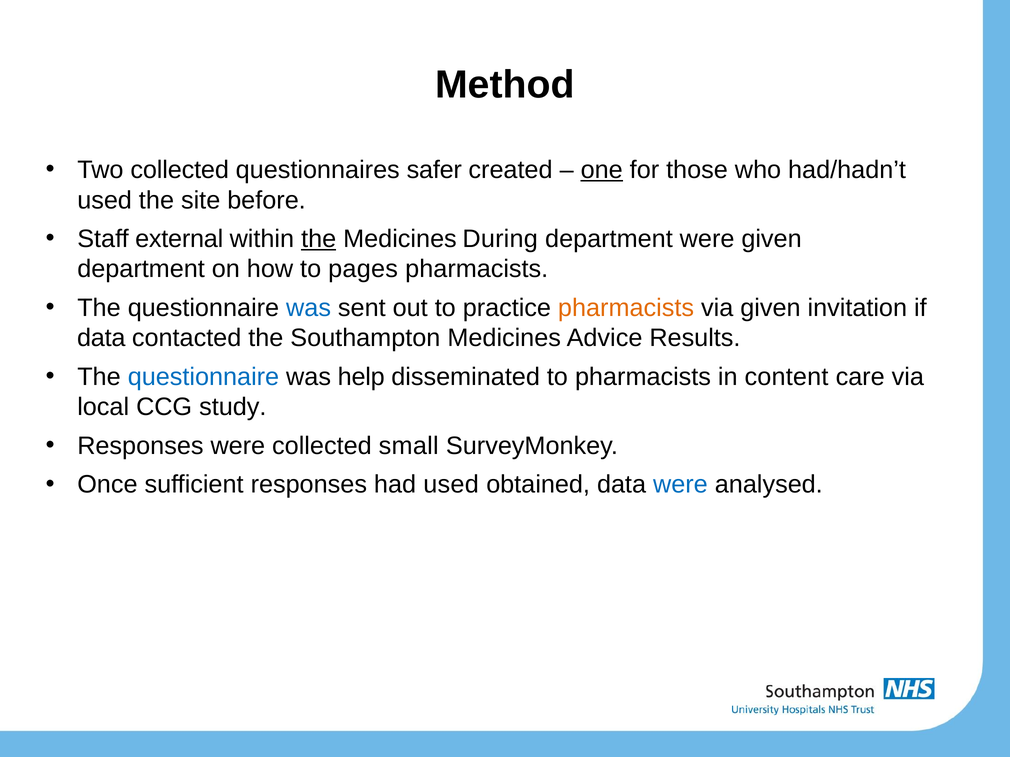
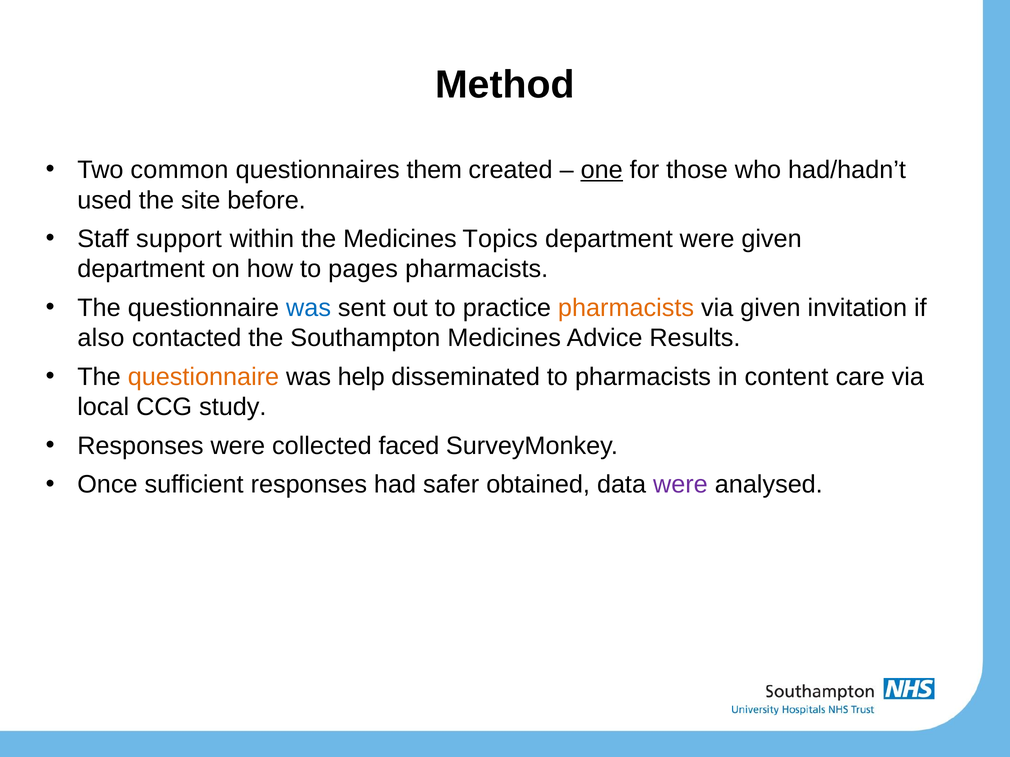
Two collected: collected -> common (180, 170)
safer: safer -> them (434, 170)
external: external -> support (179, 239)
the underline: present -> none (319, 239)
During: During -> Topics (500, 239)
data: data -> also (101, 338)
questionnaire colour: blue -> orange (203, 377)
small: small -> faced (409, 446)
had used: used -> safer (451, 485)
were colour: blue -> purple (680, 485)
